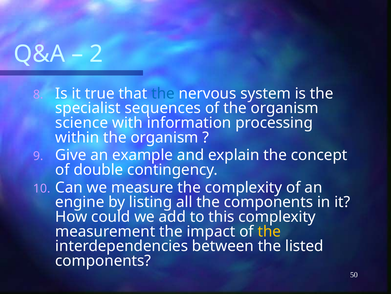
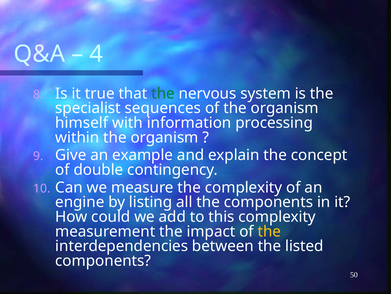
2: 2 -> 4 (96, 54)
the colour: blue -> green (163, 93)
science: science -> himself (82, 123)
